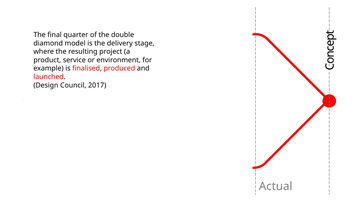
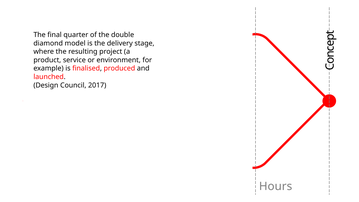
Actual: Actual -> Hours (276, 186)
